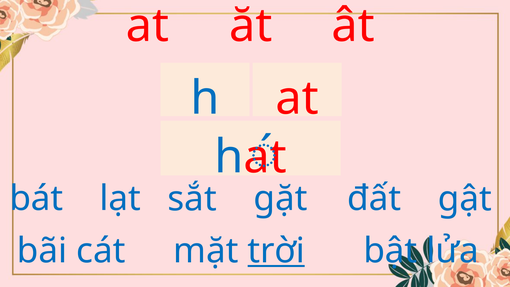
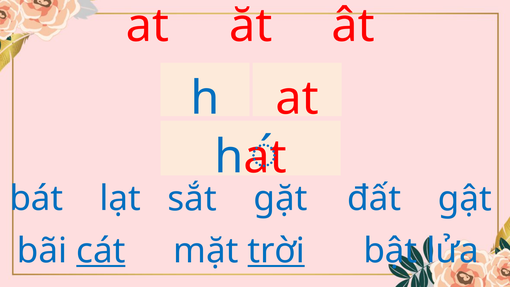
cát underline: none -> present (101, 251)
